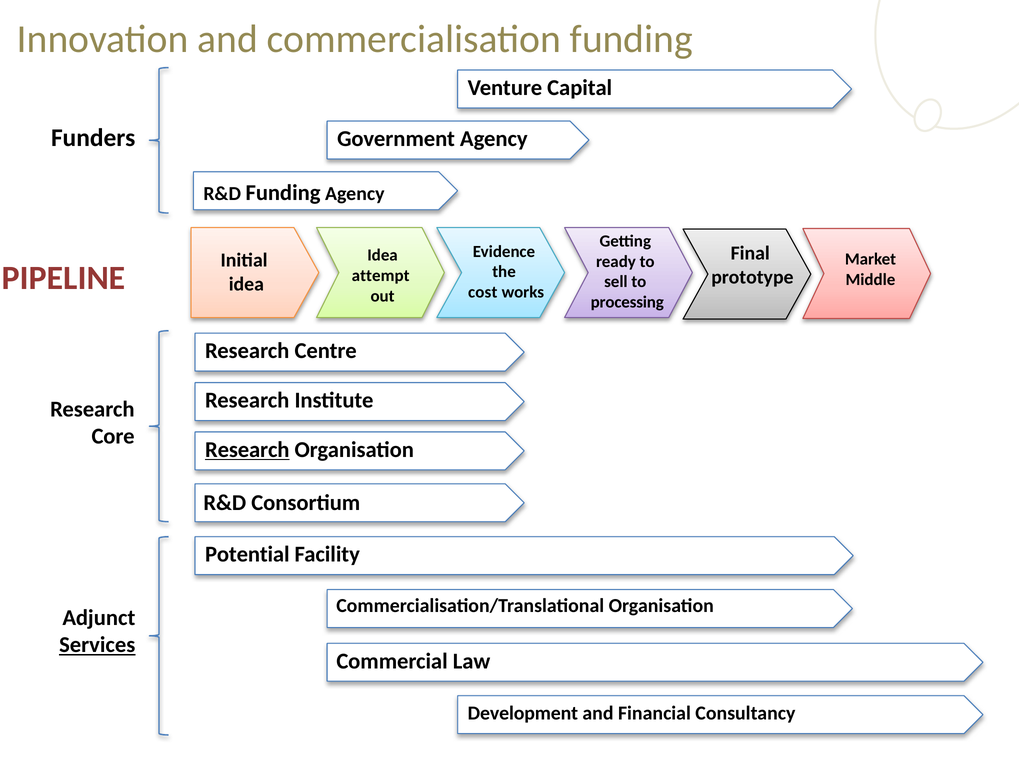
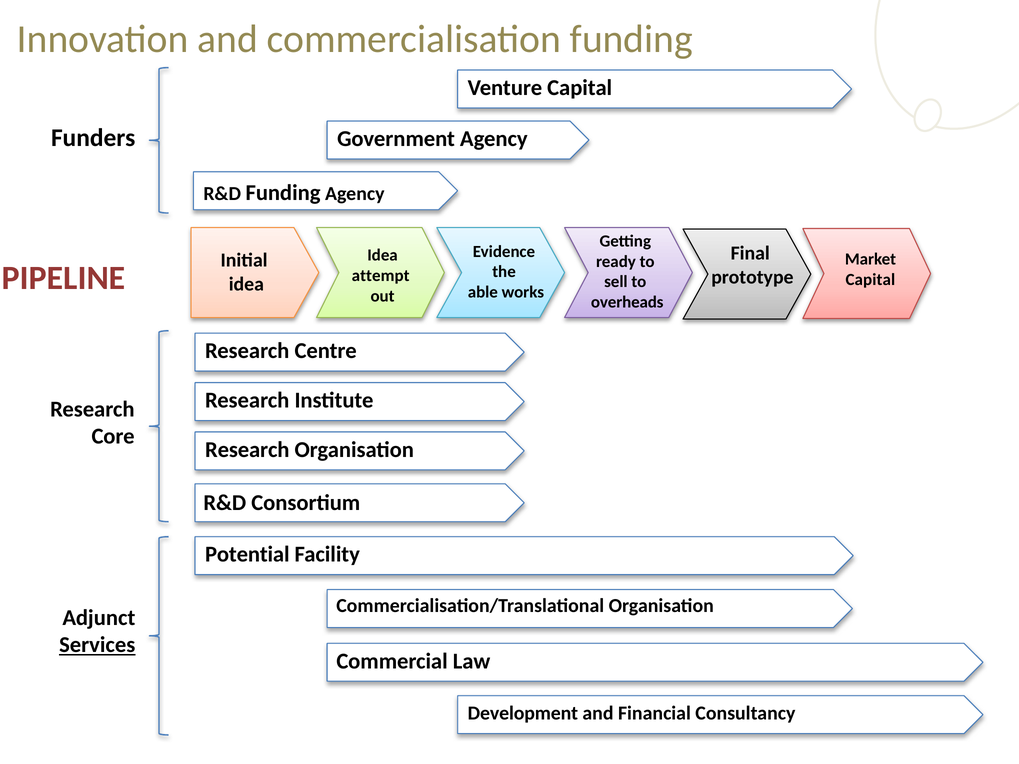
Middle: Middle -> Capital (870, 280)
cost: cost -> able (483, 292)
processing: processing -> overheads (627, 302)
Research underline: present -> none (247, 450)
